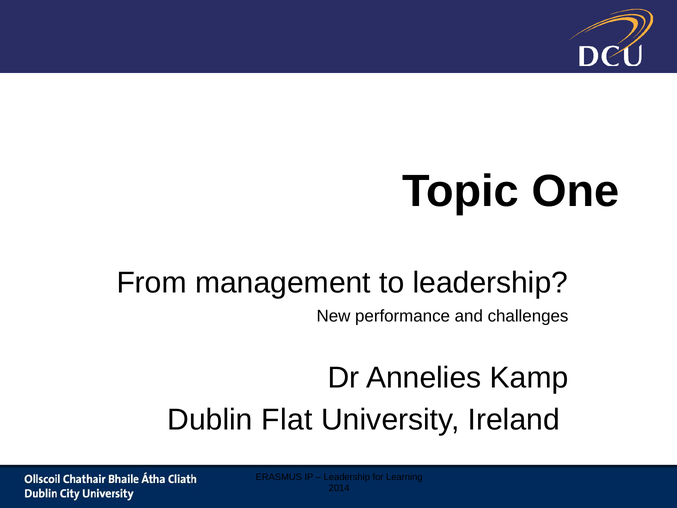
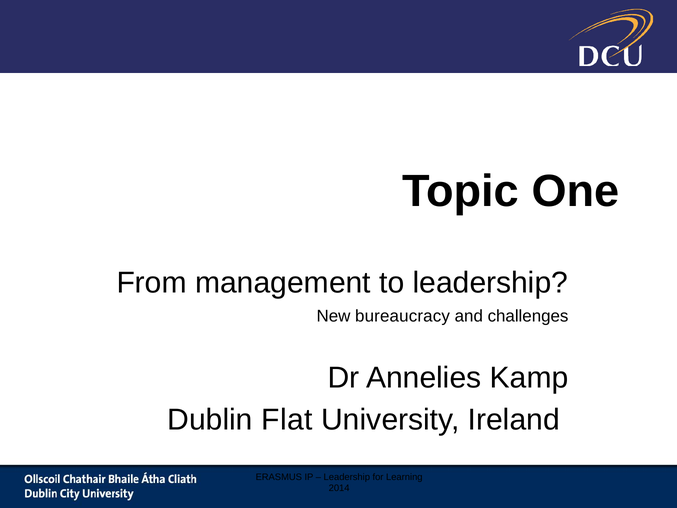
performance: performance -> bureaucracy (402, 316)
